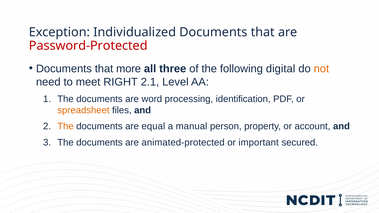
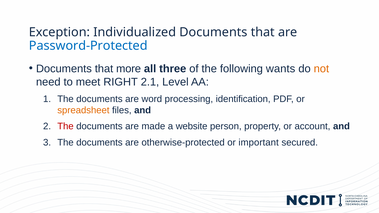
Password-Protected colour: red -> blue (88, 46)
digital: digital -> wants (281, 69)
The colour: orange -> red (65, 126)
equal: equal -> made (153, 126)
manual: manual -> website (192, 126)
animated-protected: animated-protected -> otherwise-protected (183, 143)
